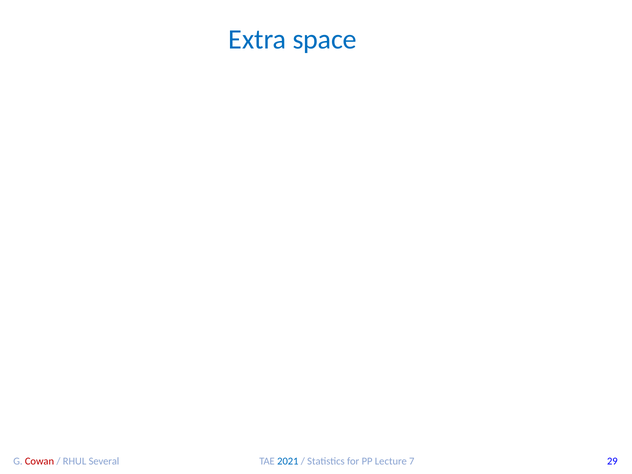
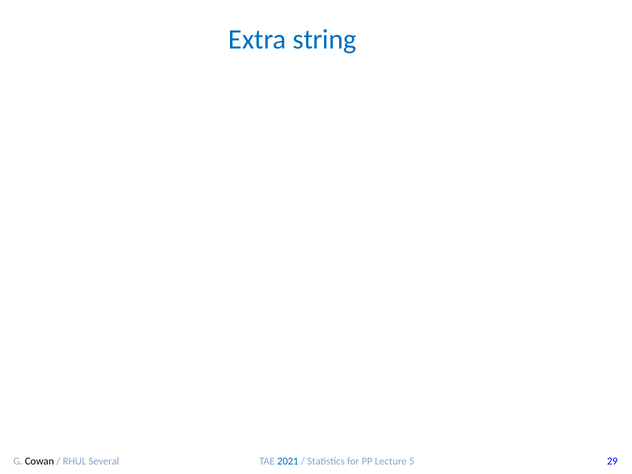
space: space -> string (325, 39)
Cowan colour: red -> black (39, 461)
7: 7 -> 5 (412, 461)
